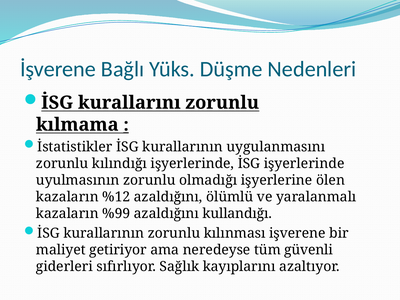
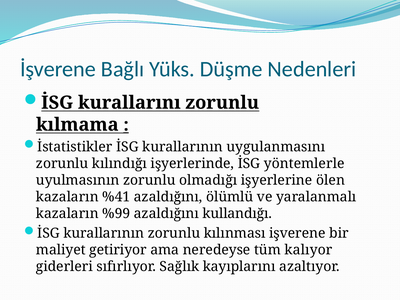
İSG işyerlerinde: işyerlerinde -> yöntemlerle (304, 163)
%12: %12 -> %41 (116, 197)
güvenli: güvenli -> kalıyor (308, 250)
